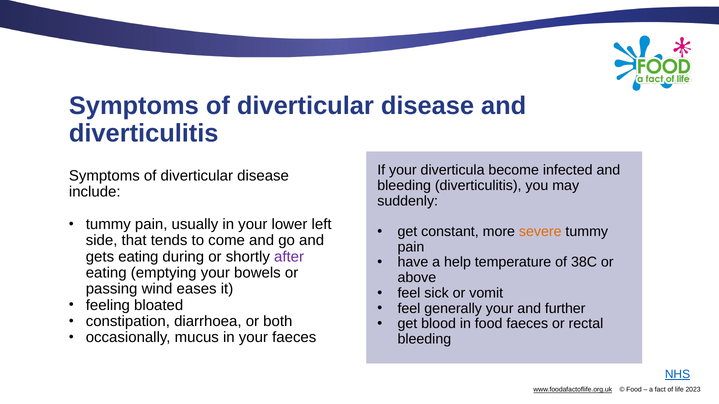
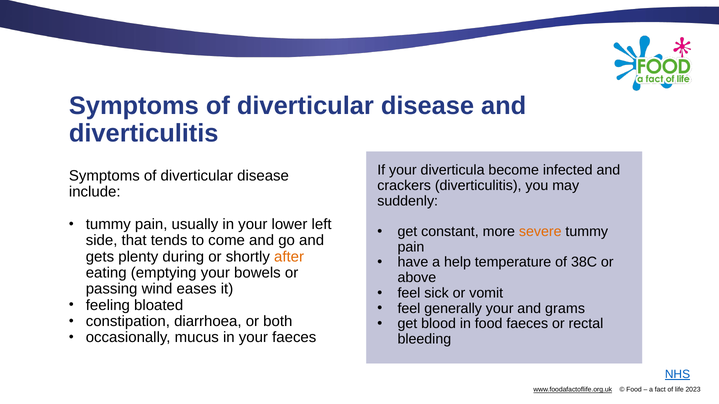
bleeding: bleeding -> crackers (404, 186)
gets eating: eating -> plenty (138, 257)
after colour: purple -> orange (289, 257)
further: further -> grams (565, 309)
